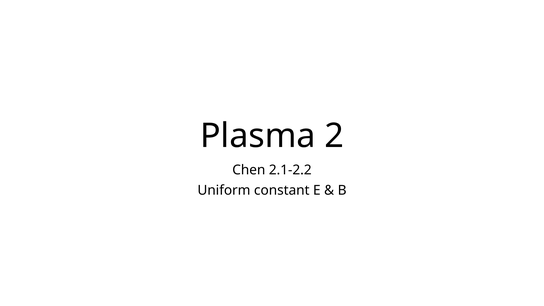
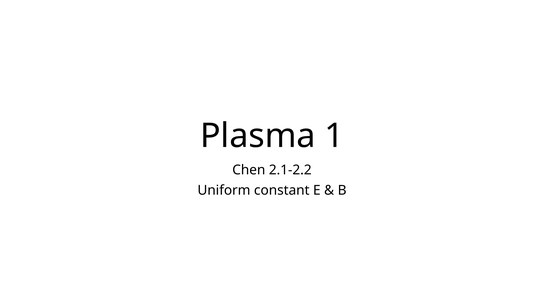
2: 2 -> 1 (334, 136)
